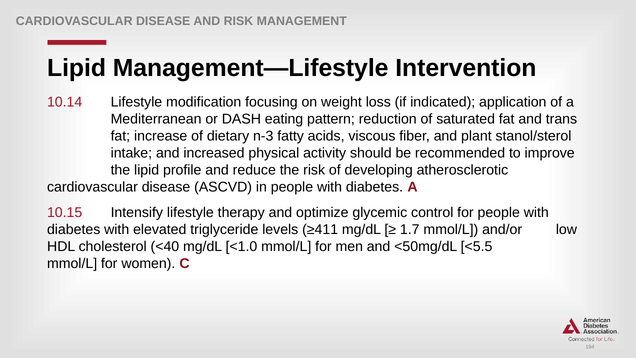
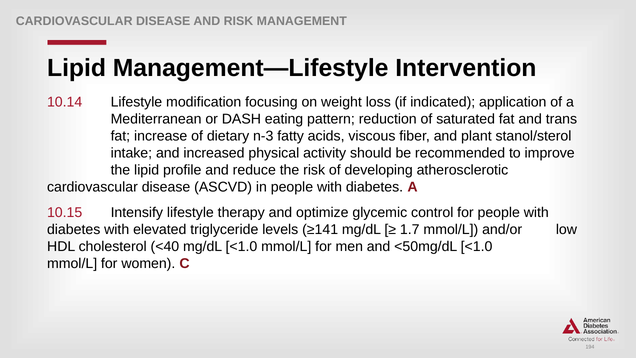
≥411: ≥411 -> ≥141 (320, 229)
<50mg/dL <5.5: <5.5 -> <1.0 (477, 246)
